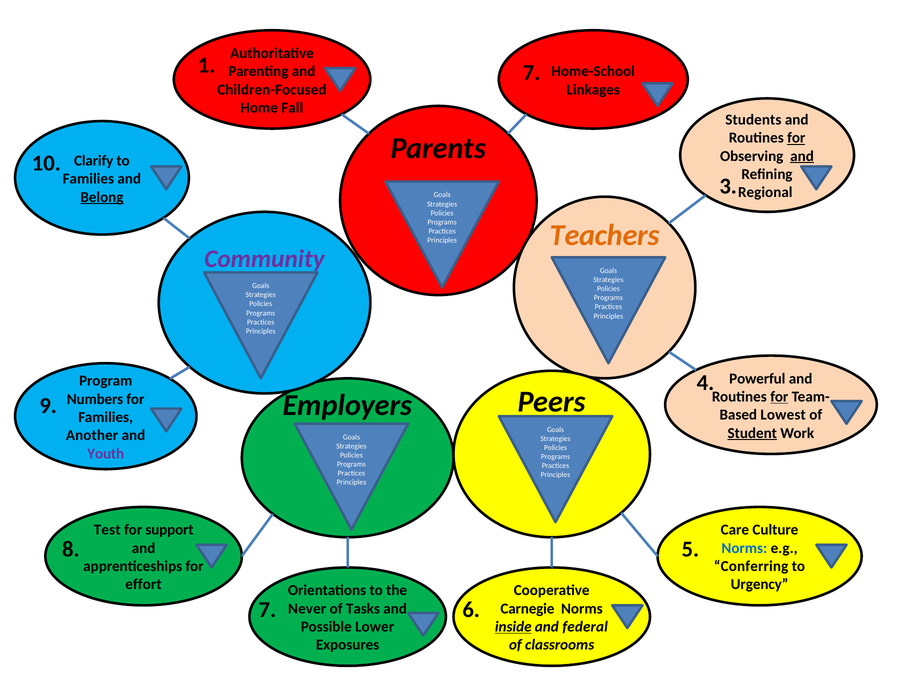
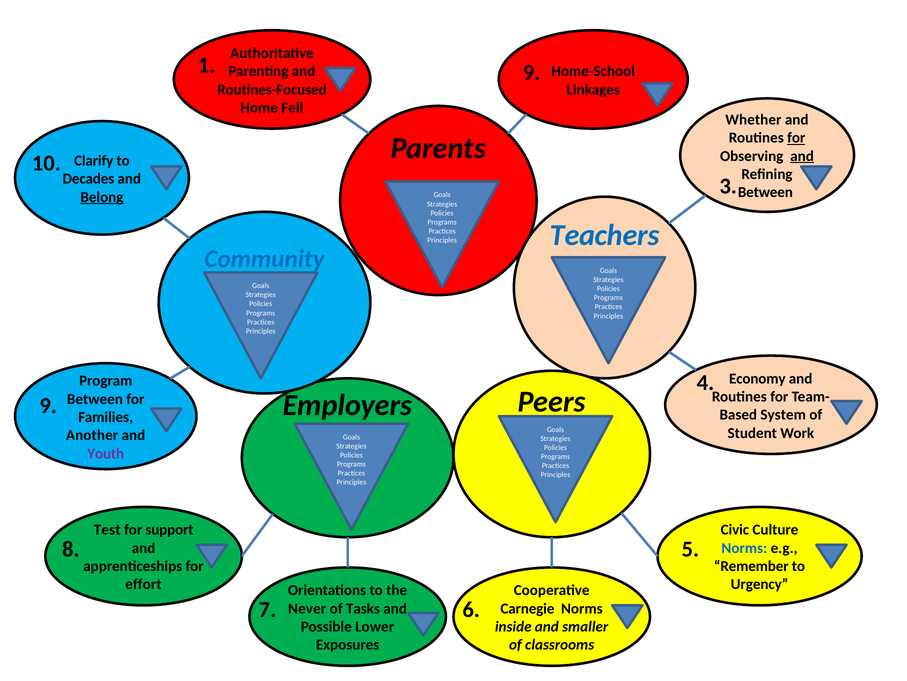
1 7: 7 -> 9 (532, 73)
Children-Focused: Children-Focused -> Routines-Focused (272, 89)
Fall: Fall -> Fell (292, 108)
Students: Students -> Whether (753, 120)
Families: Families -> Decades (88, 179)
Regional: Regional -> Between (765, 192)
Teachers colour: orange -> blue (605, 235)
Community colour: purple -> blue (264, 259)
Powerful: Powerful -> Economy (757, 378)
for underline: present -> none (779, 396)
Numbers: Numbers -> Between (95, 399)
Lowest: Lowest -> System (783, 414)
Student underline: present -> none (752, 433)
Care: Care -> Civic (735, 529)
Conferring: Conferring -> Remember (751, 566)
inside underline: present -> none (513, 626)
federal: federal -> smaller (585, 626)
